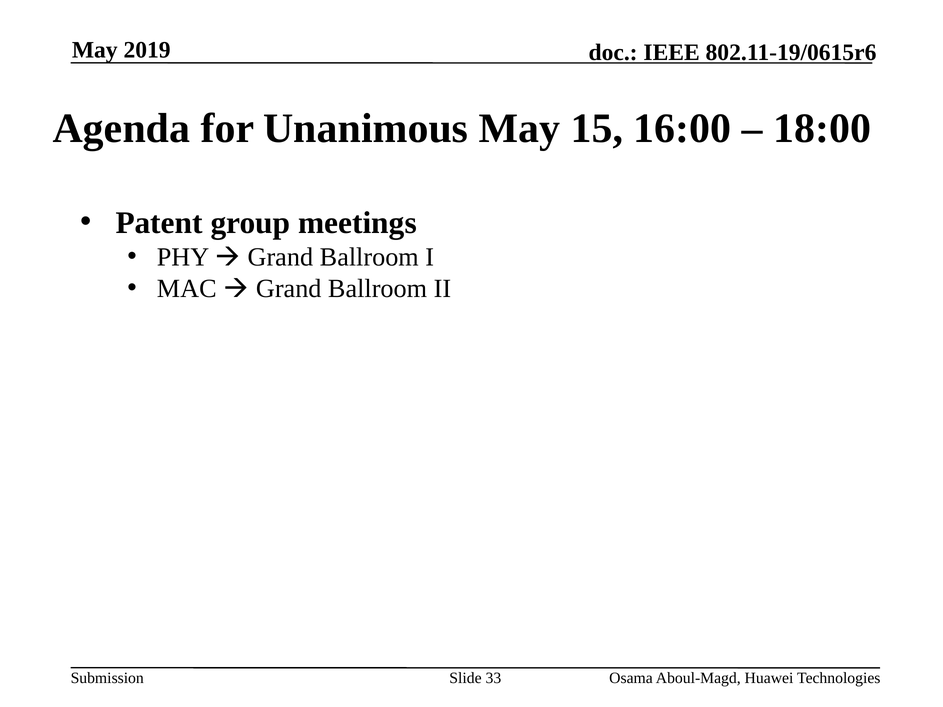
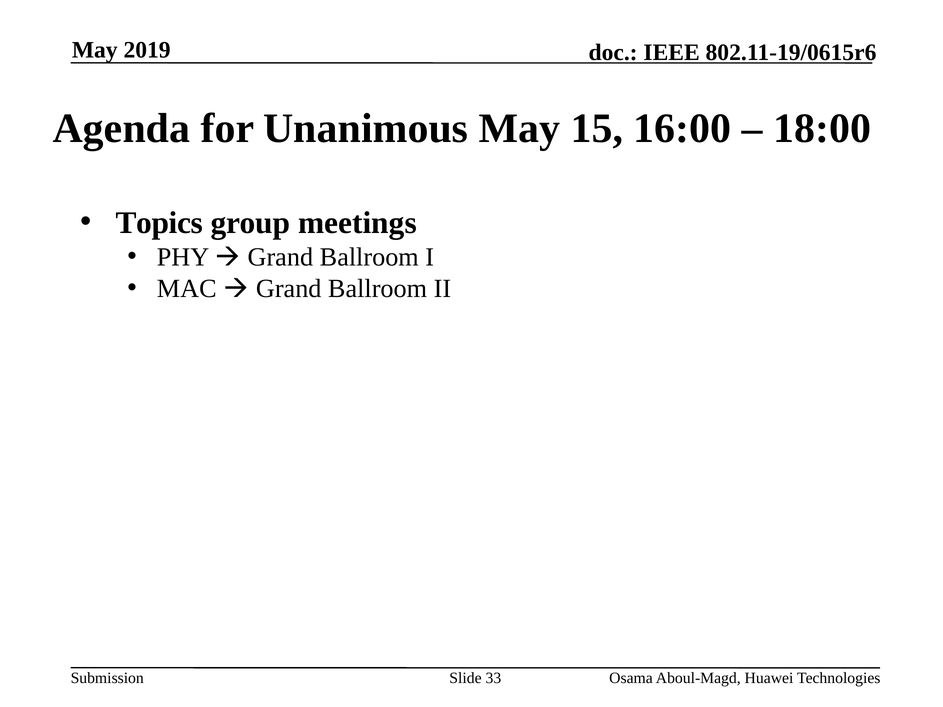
Patent: Patent -> Topics (159, 223)
